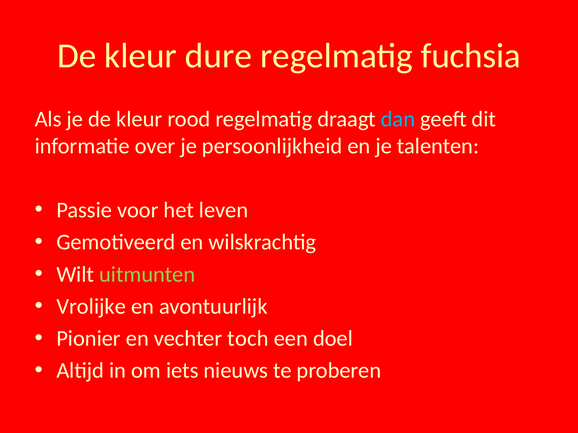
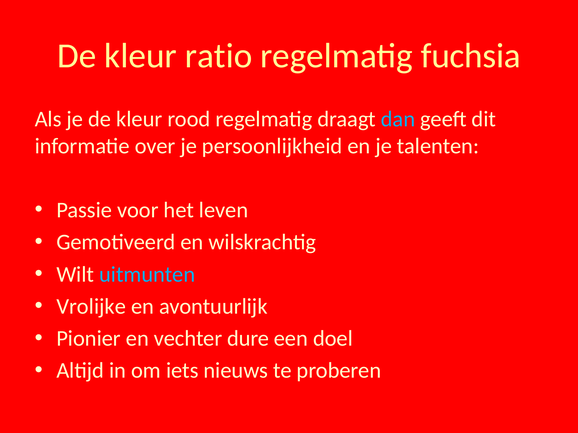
dure: dure -> ratio (219, 56)
uitmunten colour: light green -> light blue (147, 275)
toch: toch -> dure (248, 339)
